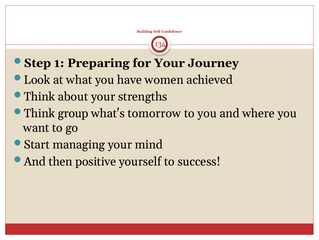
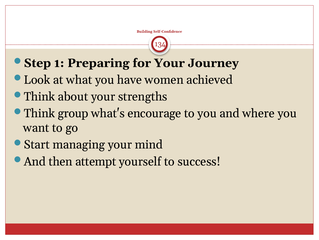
tomorrow: tomorrow -> encourage (154, 113)
positive: positive -> attempt (96, 161)
